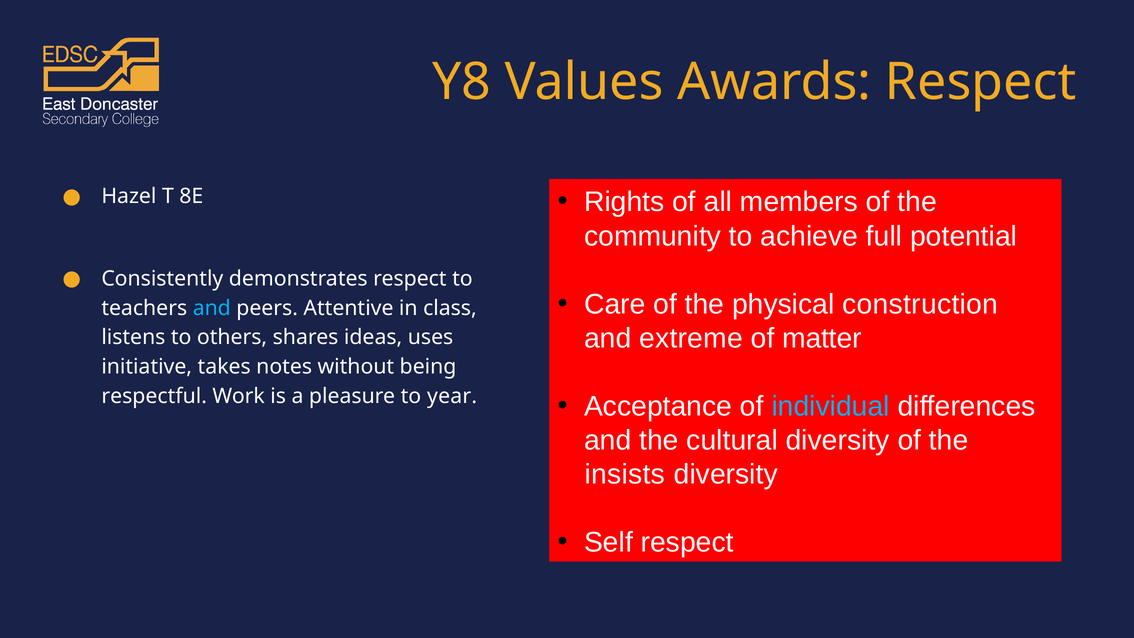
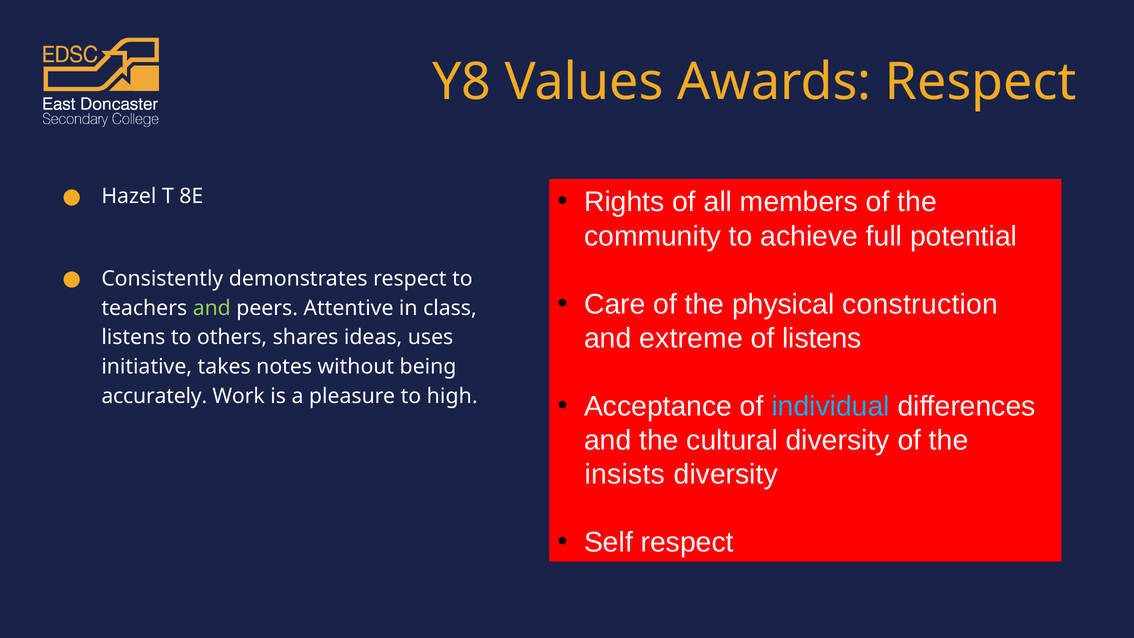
and colour: light blue -> light green (212, 308)
of matter: matter -> listens (822, 338)
respectful: respectful -> accurately (154, 396)
year: year -> high (452, 396)
